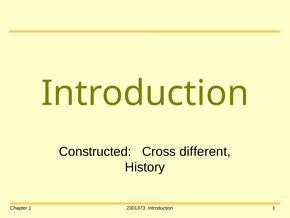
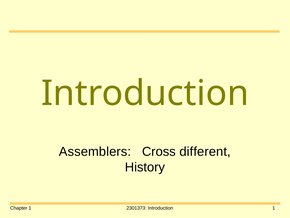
Constructed: Constructed -> Assemblers (95, 151)
